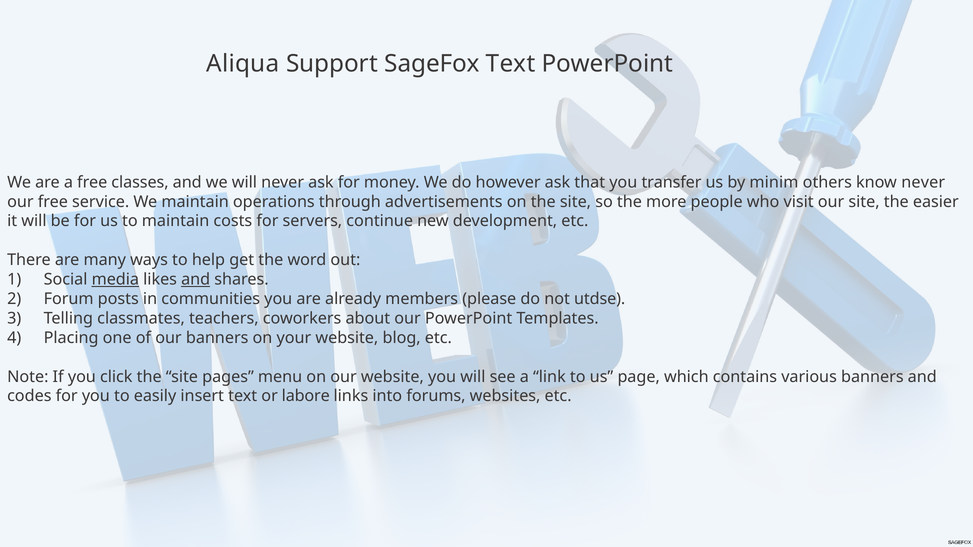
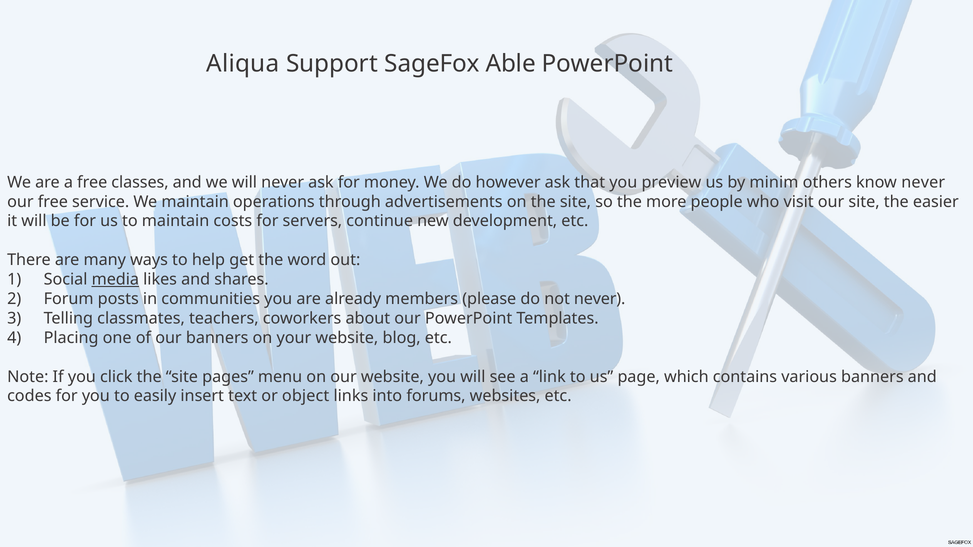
SageFox Text: Text -> Able (511, 64)
transfer: transfer -> preview (671, 182)
and underline: present -> none (196, 280)
not utdse: utdse -> never (600, 299)
labore: labore -> object (306, 396)
